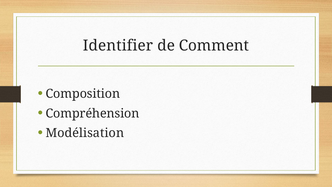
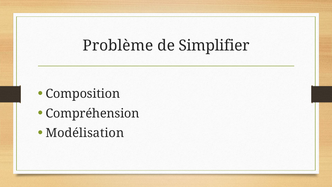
Identifier: Identifier -> Problème (118, 46)
Comment: Comment -> Simplifier (214, 46)
